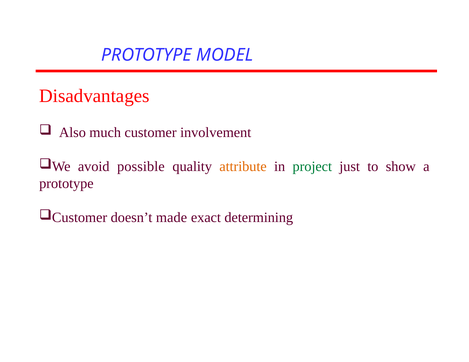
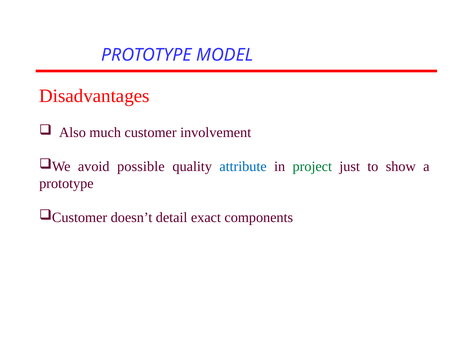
attribute colour: orange -> blue (243, 167)
made: made -> detail (172, 218)
determining: determining -> components (259, 218)
